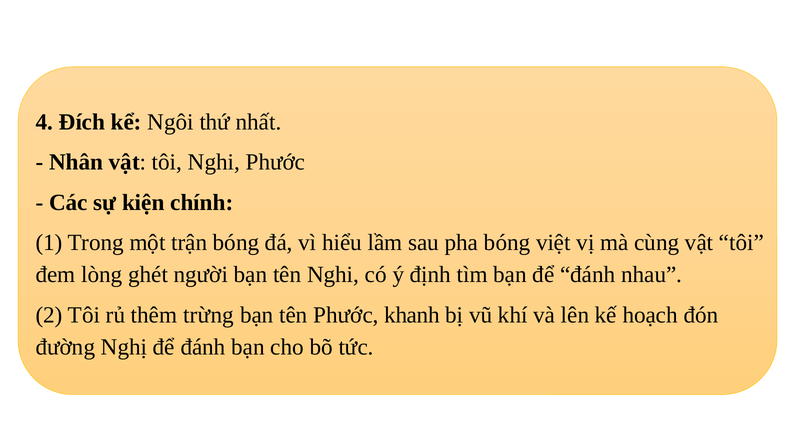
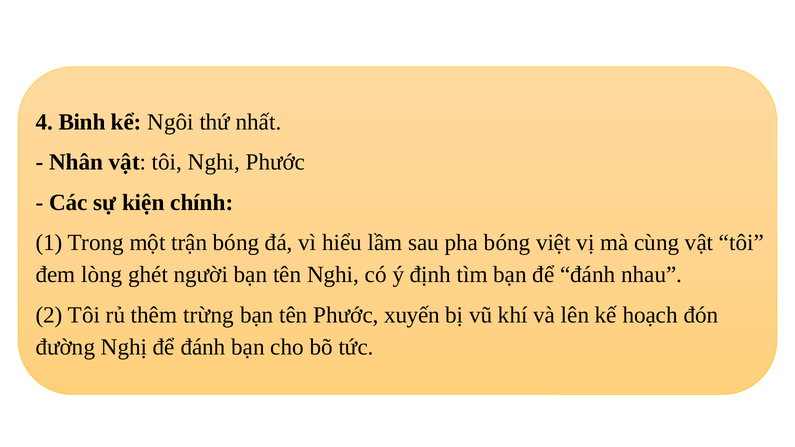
Đích: Đích -> Binh (82, 122)
khanh: khanh -> xuyến (412, 315)
